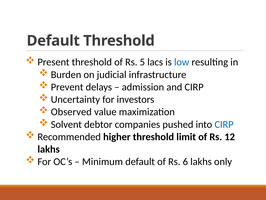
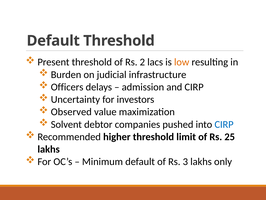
5: 5 -> 2 (142, 62)
low colour: blue -> orange (182, 62)
Prevent: Prevent -> Officers (67, 87)
12: 12 -> 25 (230, 137)
6: 6 -> 3 (185, 161)
